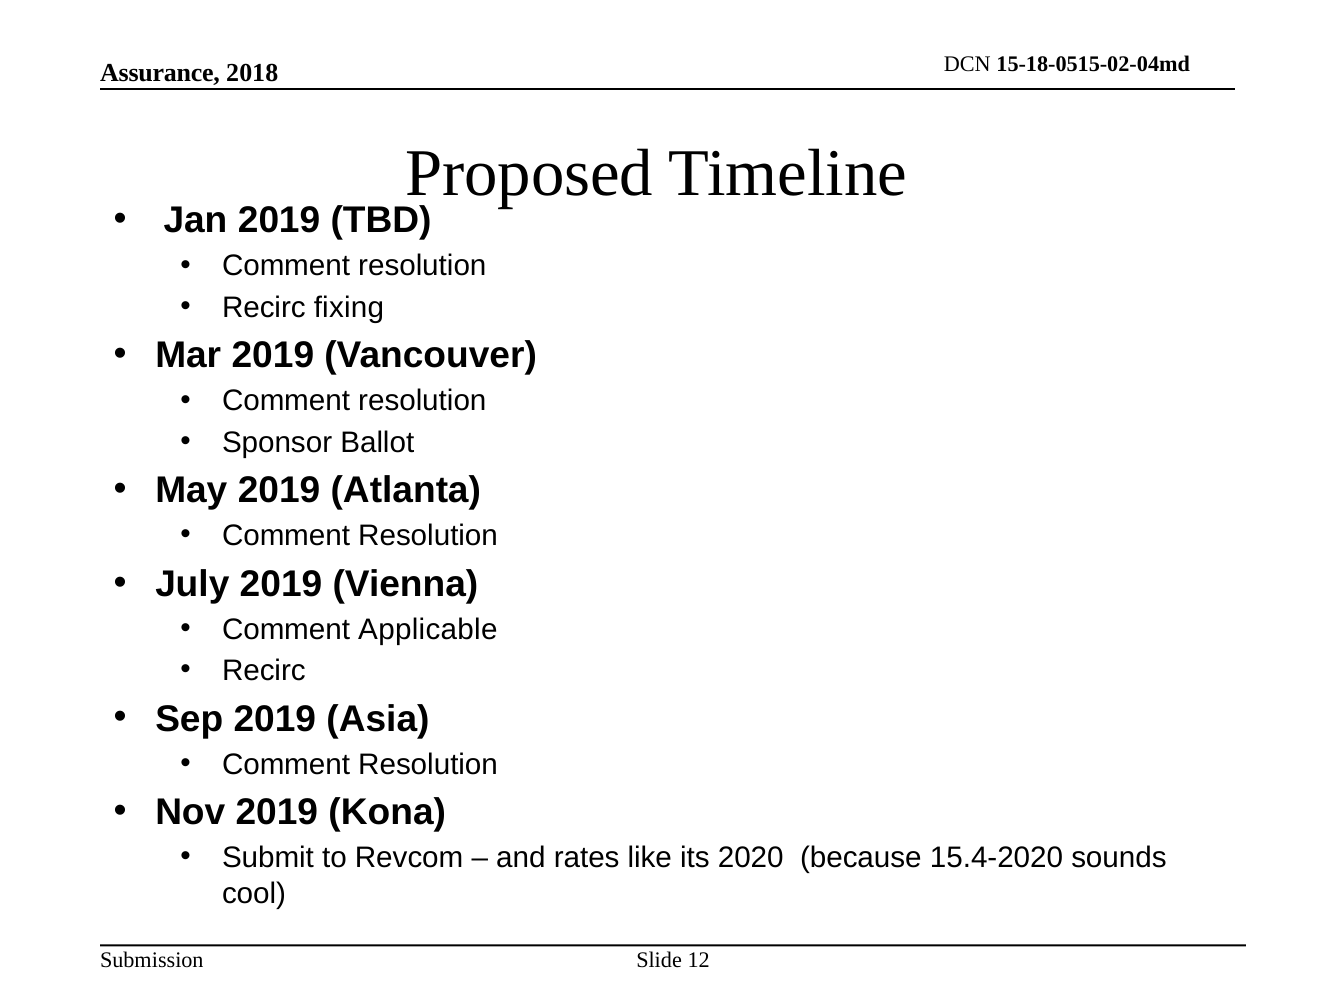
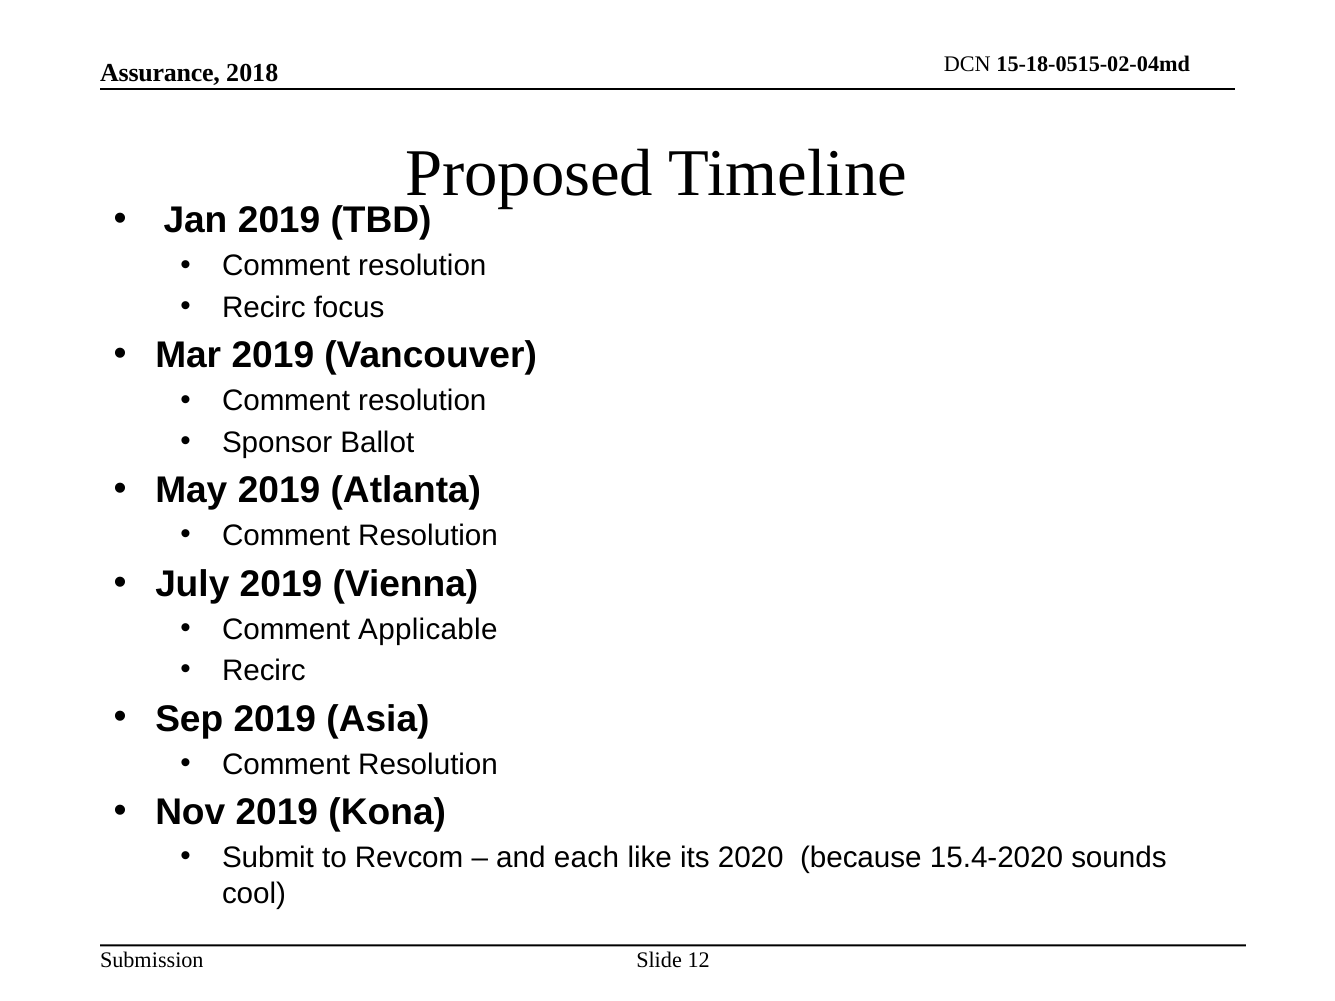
fixing: fixing -> focus (349, 308)
rates: rates -> each (586, 858)
